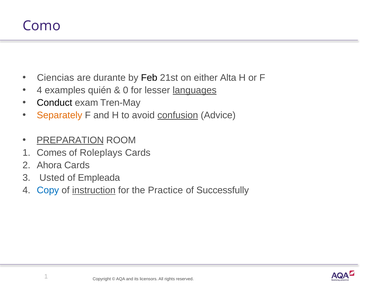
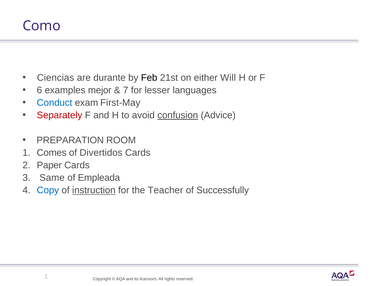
Alta: Alta -> Will (228, 78)
4: 4 -> 6 (39, 90)
quién: quién -> mejor (100, 90)
0: 0 -> 7 (126, 90)
languages underline: present -> none (195, 90)
Conduct colour: black -> blue (55, 103)
Tren-May: Tren-May -> First-May (120, 103)
Separately colour: orange -> red (60, 115)
PREPARATION underline: present -> none (70, 140)
Roleplays: Roleplays -> Divertidos (101, 153)
Ahora: Ahora -> Paper (49, 165)
Usted: Usted -> Same (52, 178)
Practice: Practice -> Teacher (165, 190)
